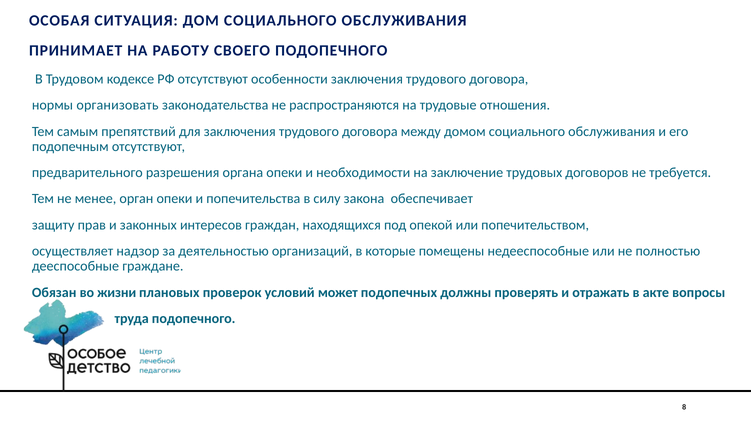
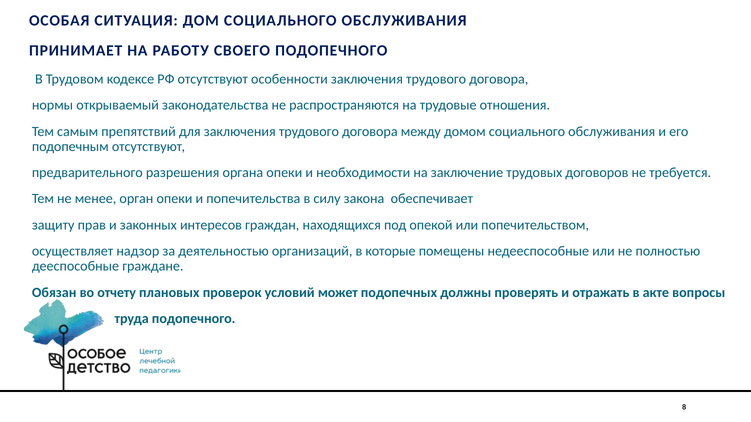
организовать: организовать -> открываемый (118, 105)
жизни: жизни -> отчету (117, 293)
